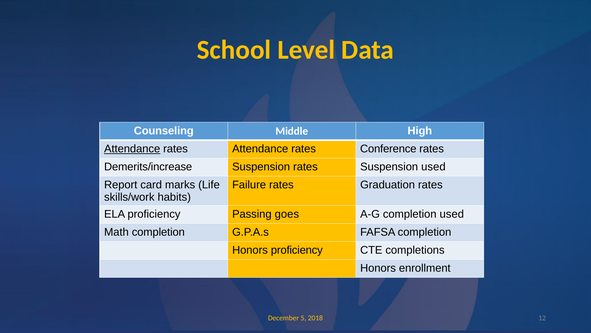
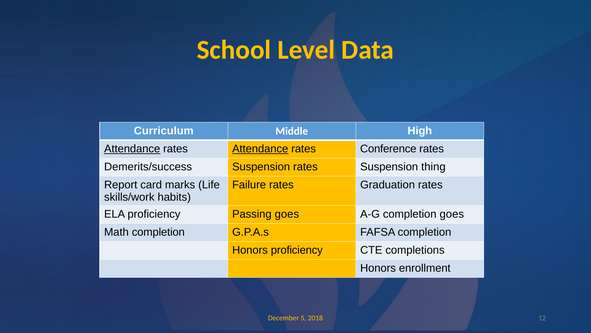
Counseling: Counseling -> Curriculum (164, 131)
Attendance underline: none -> present (260, 148)
Demerits/increase: Demerits/increase -> Demerits/success (148, 166)
Suspension used: used -> thing (433, 166)
completion used: used -> goes (452, 214)
